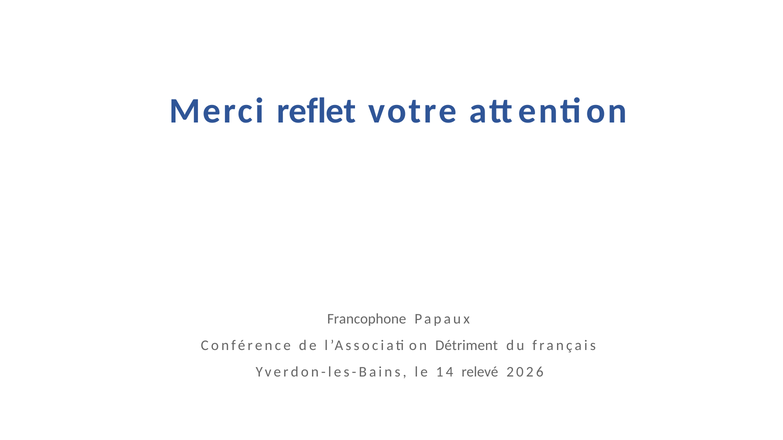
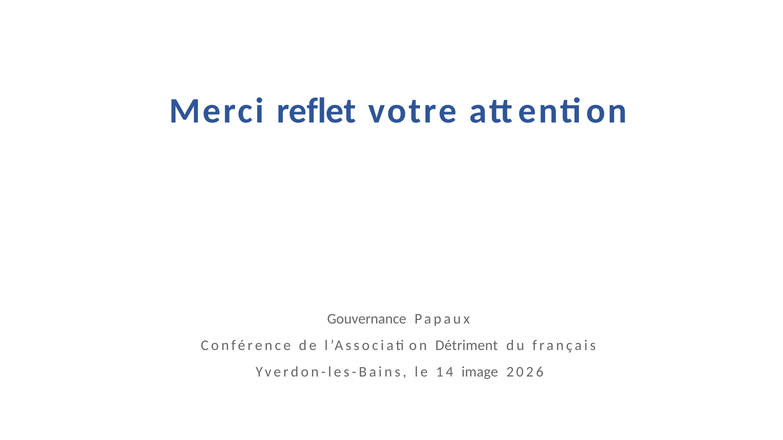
Francophone: Francophone -> Gouvernance (367, 319)
relevé: relevé -> image (480, 372)
